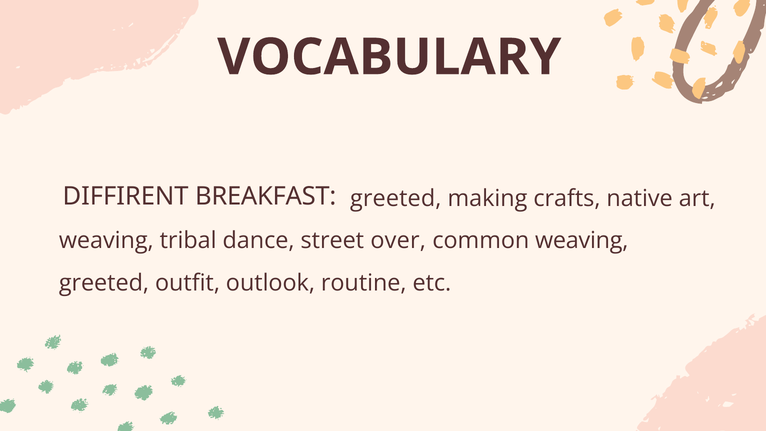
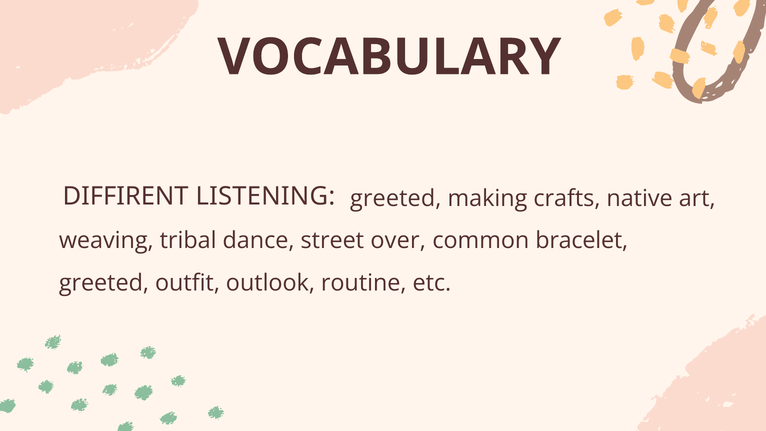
BREAKFAST: BREAKFAST -> LISTENING (265, 196)
common weaving: weaving -> bracelet (582, 241)
